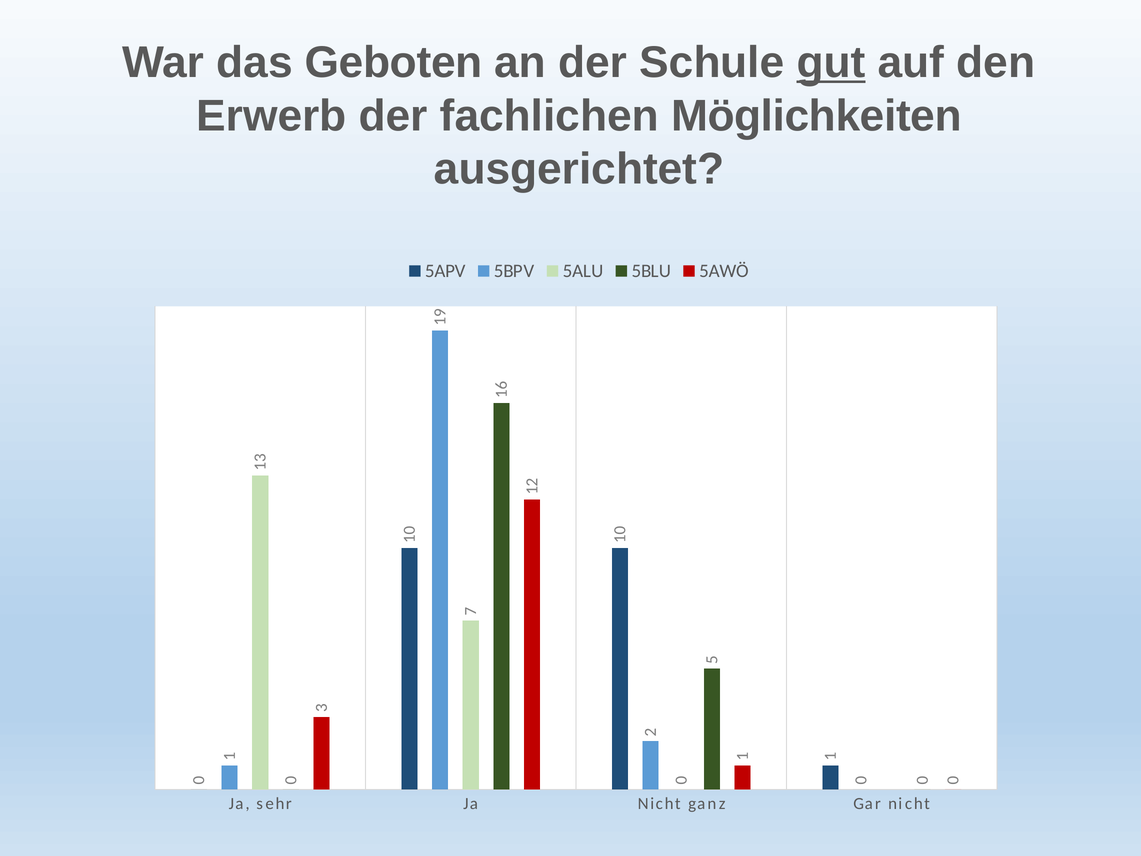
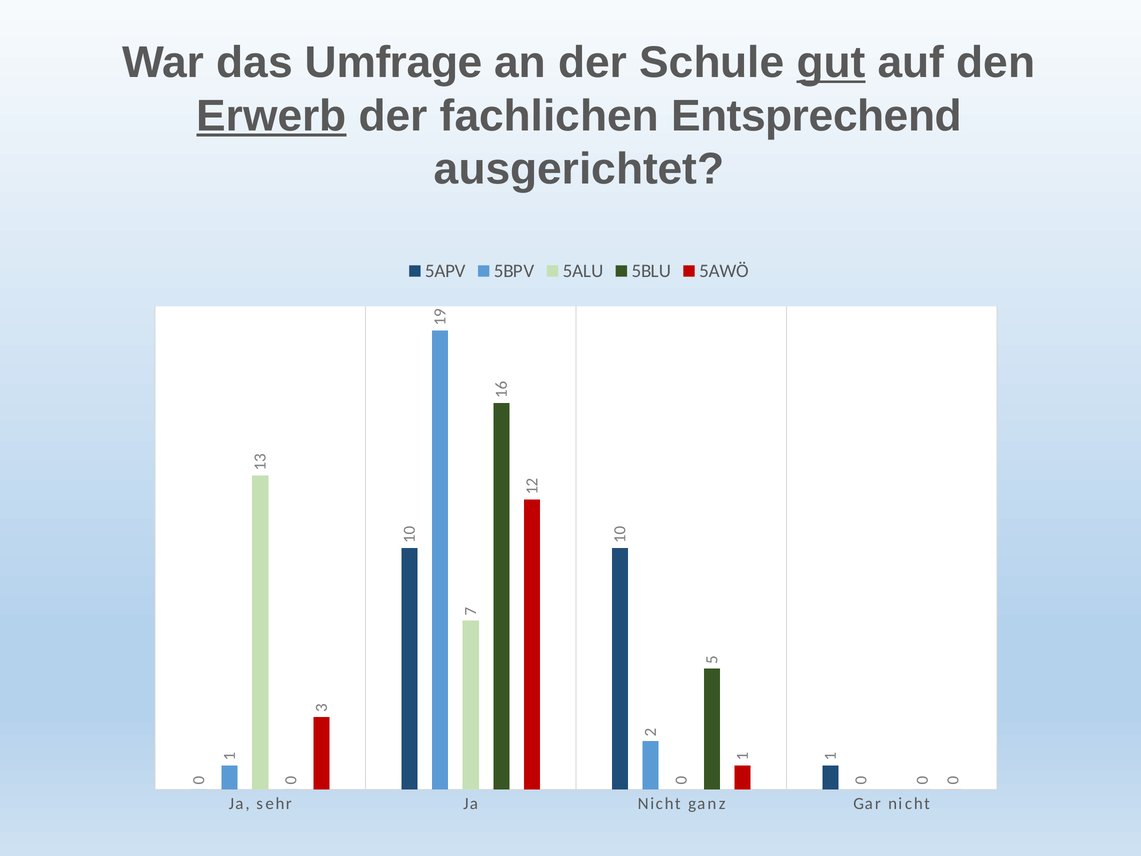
Geboten: Geboten -> Umfrage (394, 63)
Erwerb underline: none -> present (271, 116)
Möglichkeiten: Möglichkeiten -> Entsprechend (816, 116)
